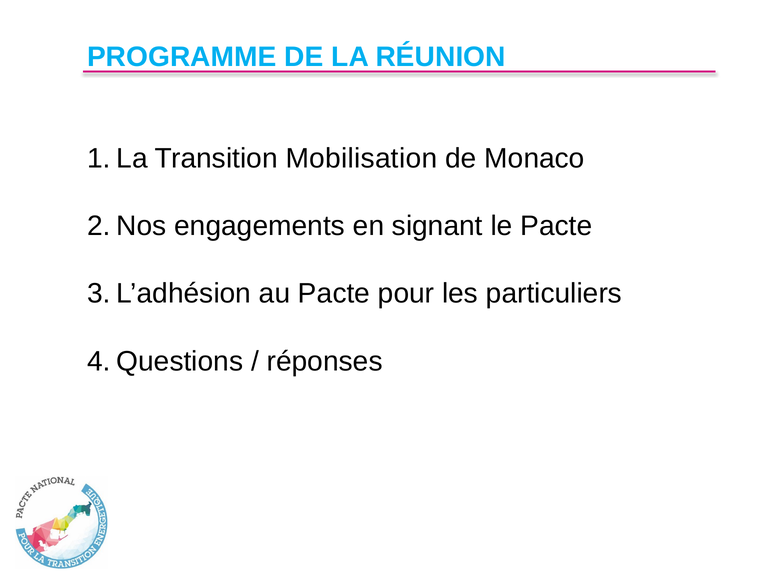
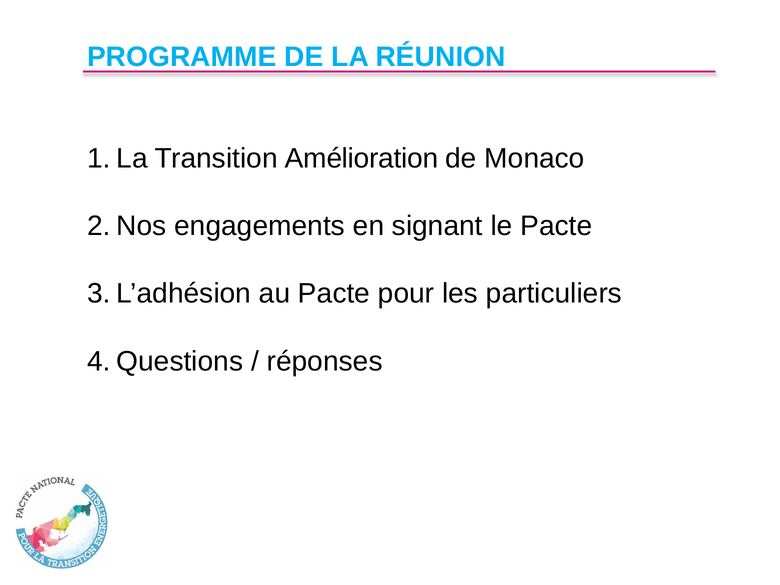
Mobilisation: Mobilisation -> Amélioration (362, 159)
